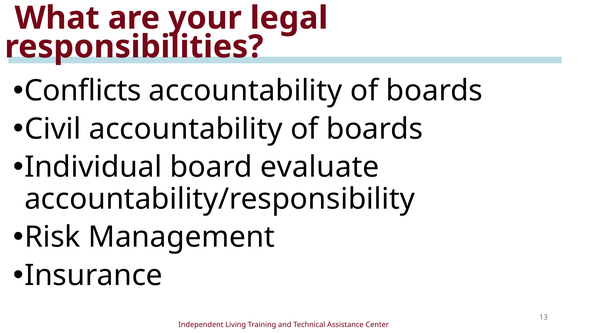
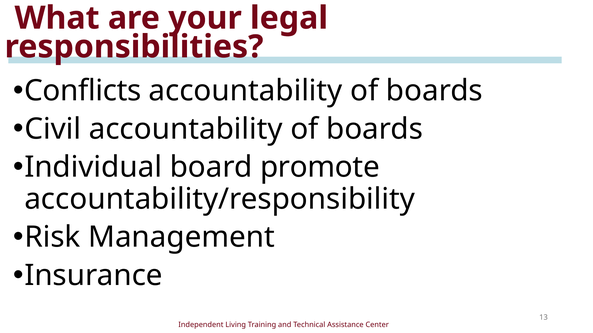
evaluate: evaluate -> promote (320, 167)
